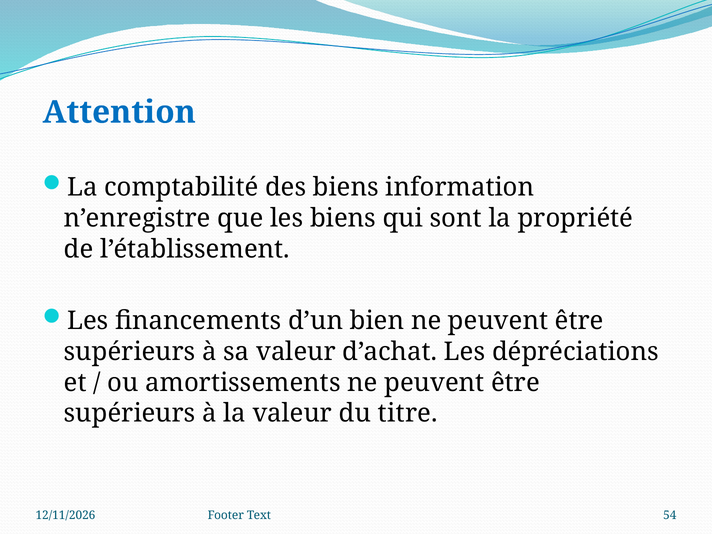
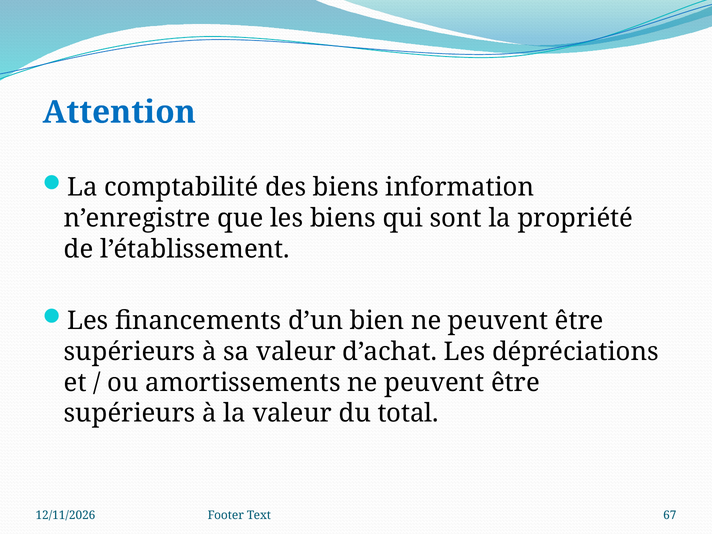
titre: titre -> total (408, 413)
54: 54 -> 67 (670, 515)
